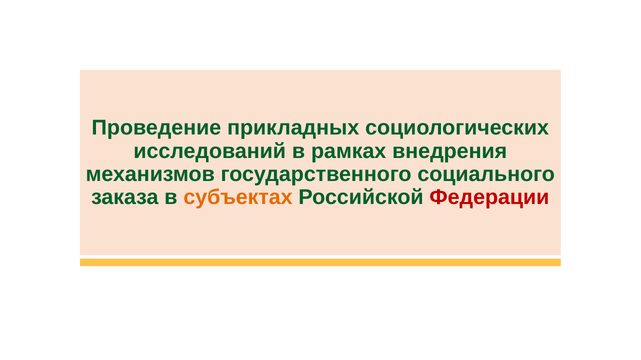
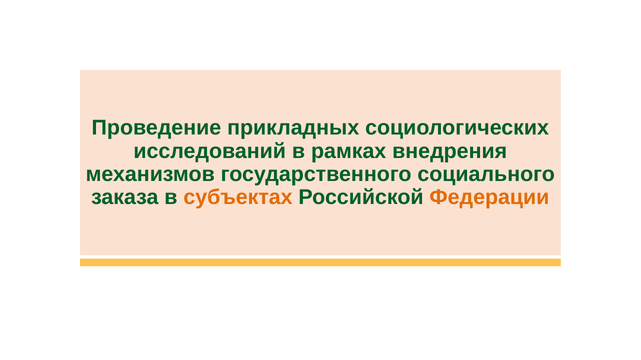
Федерации colour: red -> orange (489, 197)
